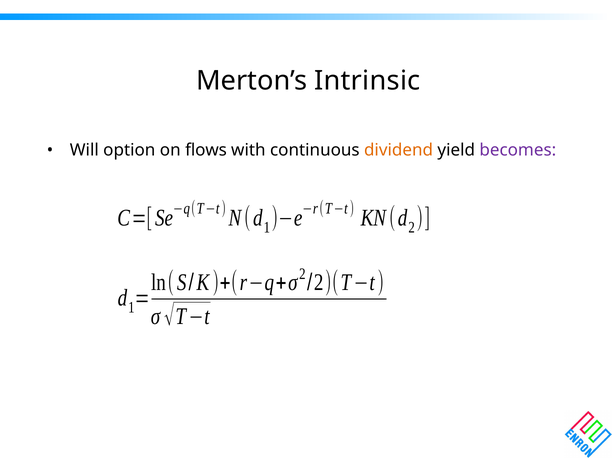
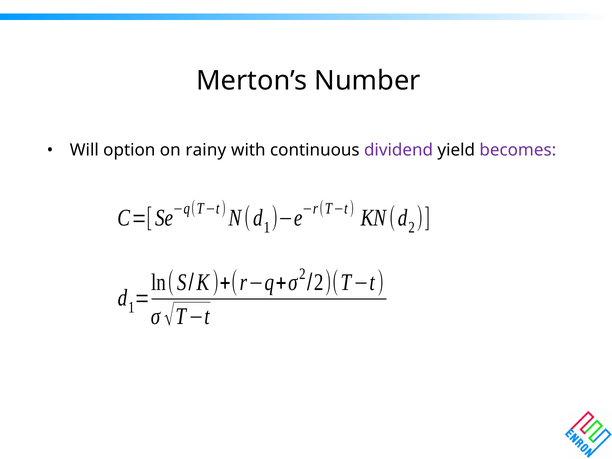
Intrinsic: Intrinsic -> Number (368, 81)
flows: flows -> rainy (206, 150)
dividend colour: orange -> purple (399, 150)
